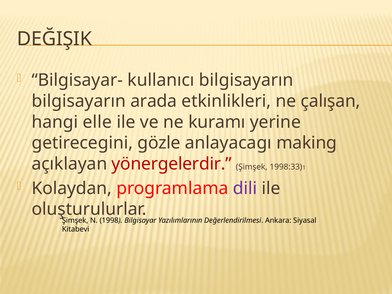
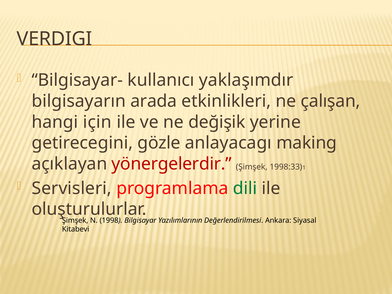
DEĞIŞIK: DEĞIŞIK -> VERDIGI (54, 39)
kullanıcı bilgisayarın: bilgisayarın -> yaklaşımdır (246, 80)
elle: elle -> için (97, 122)
kuramı: kuramı -> değişik (217, 122)
Kolaydan: Kolaydan -> Servisleri (72, 188)
dili colour: purple -> green (245, 188)
